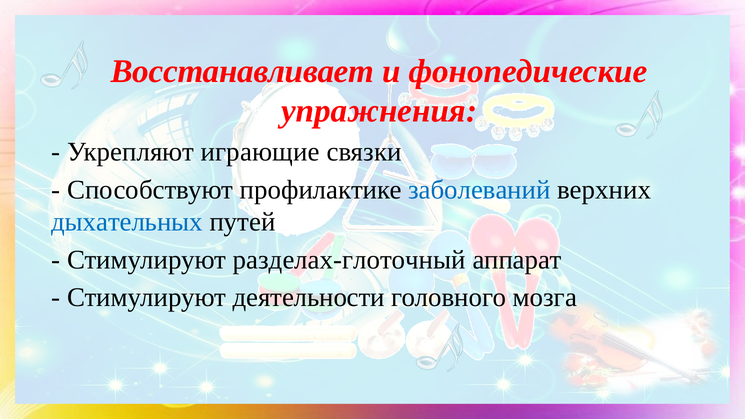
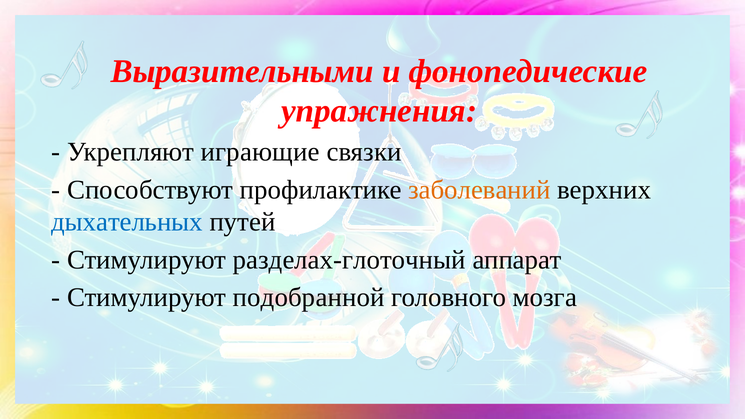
Восстанавливает: Восстанавливает -> Выразительными (242, 71)
заболеваний colour: blue -> orange (479, 190)
деятельности: деятельности -> подобранной (309, 297)
